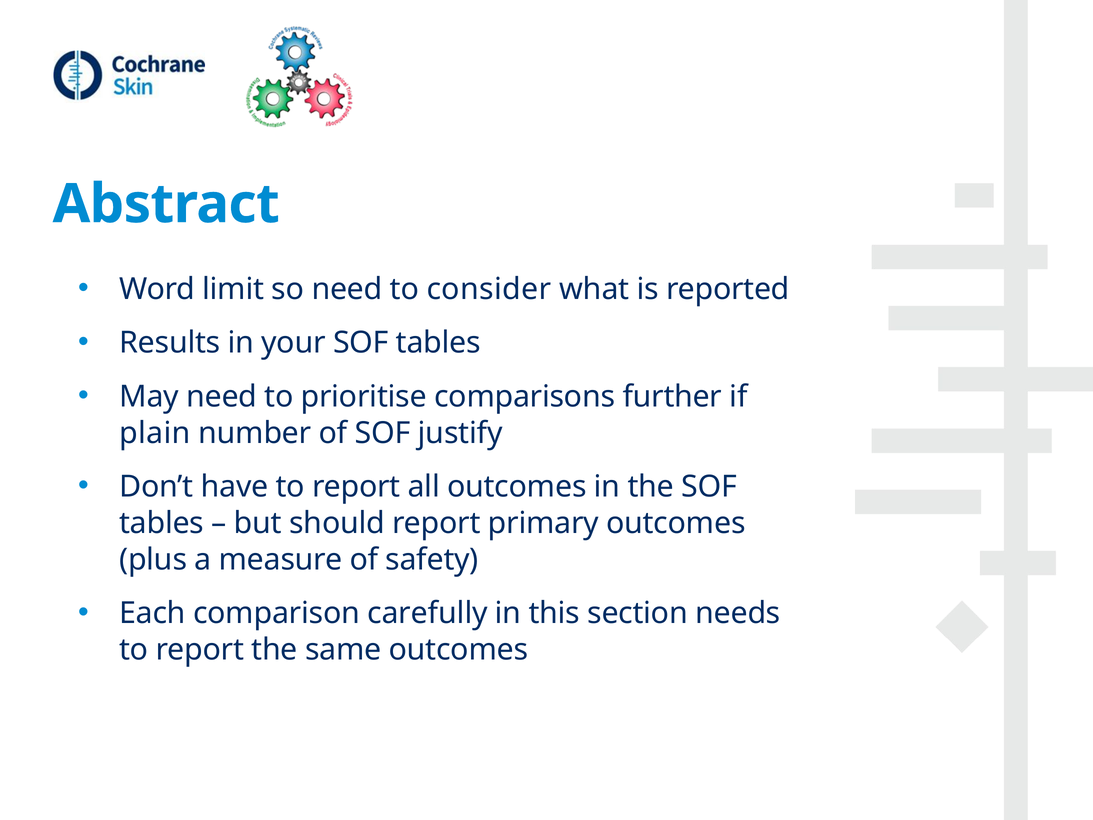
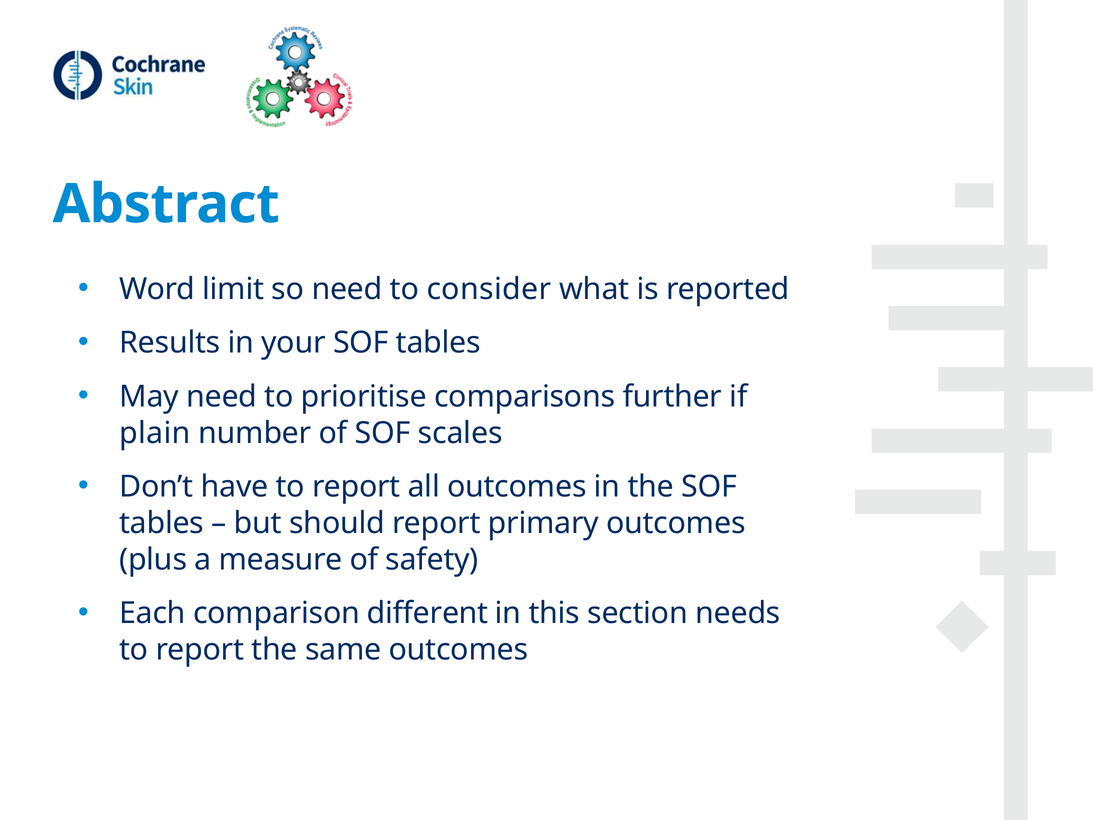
justify: justify -> scales (460, 433)
carefully: carefully -> different (428, 613)
